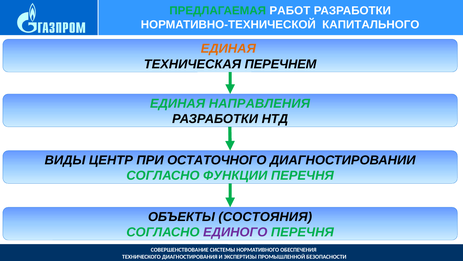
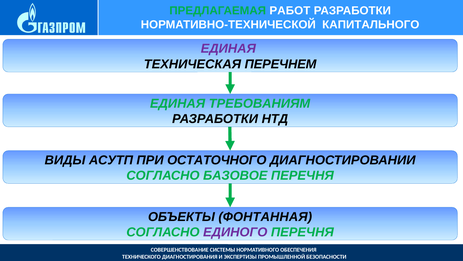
ЕДИНАЯ colour: orange -> purple (228, 49)
НАПРАВЛЕНИЯ: НАПРАВЛЕНИЯ -> ТРЕБОВАНИЯМ (259, 103)
ЦЕНТР: ЦЕНТР -> АСУТП (111, 160)
ФУНКЦИИ: ФУНКЦИИ -> БАЗОВОЕ (235, 175)
СОСТОЯНИЯ: СОСТОЯНИЯ -> ФОНТАННАЯ (265, 216)
